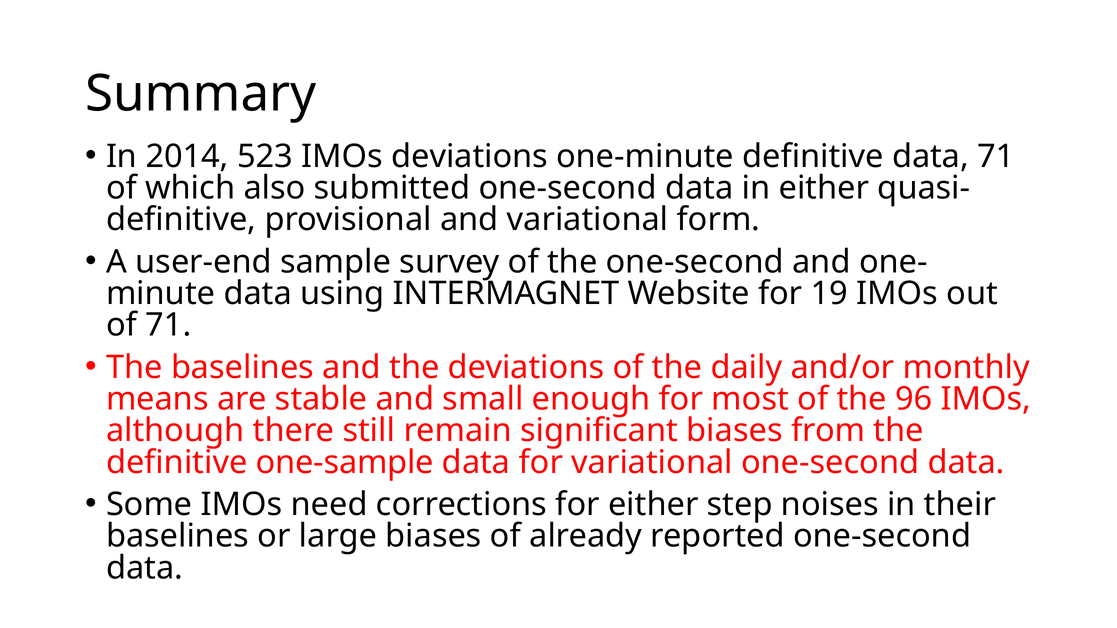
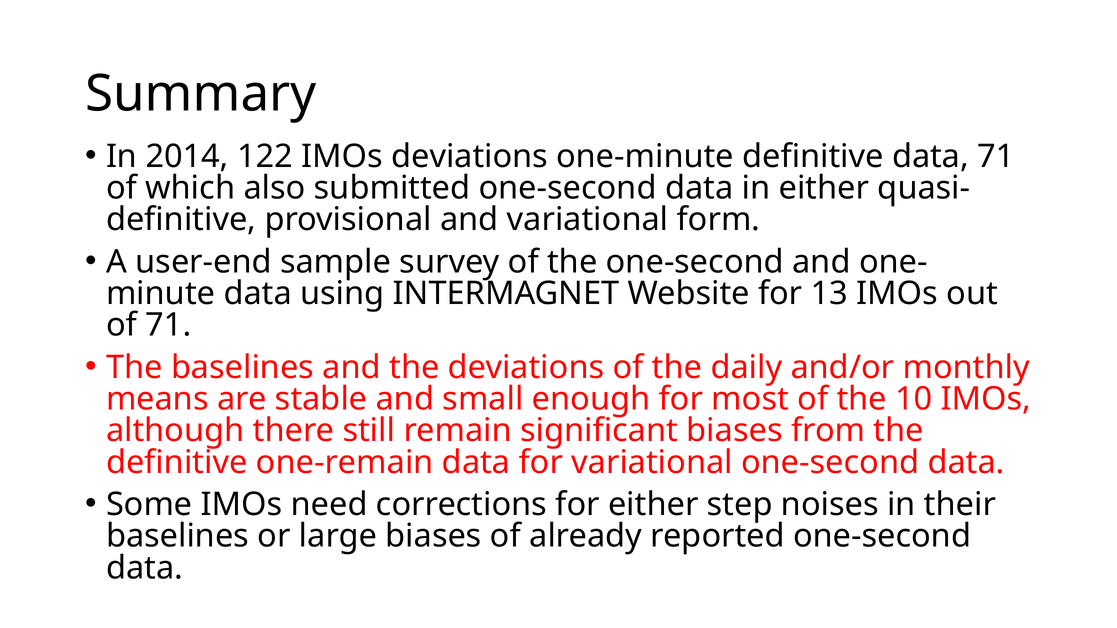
523: 523 -> 122 (265, 156)
19: 19 -> 13 (829, 294)
96: 96 -> 10 (914, 399)
one-sample: one-sample -> one-remain (345, 463)
